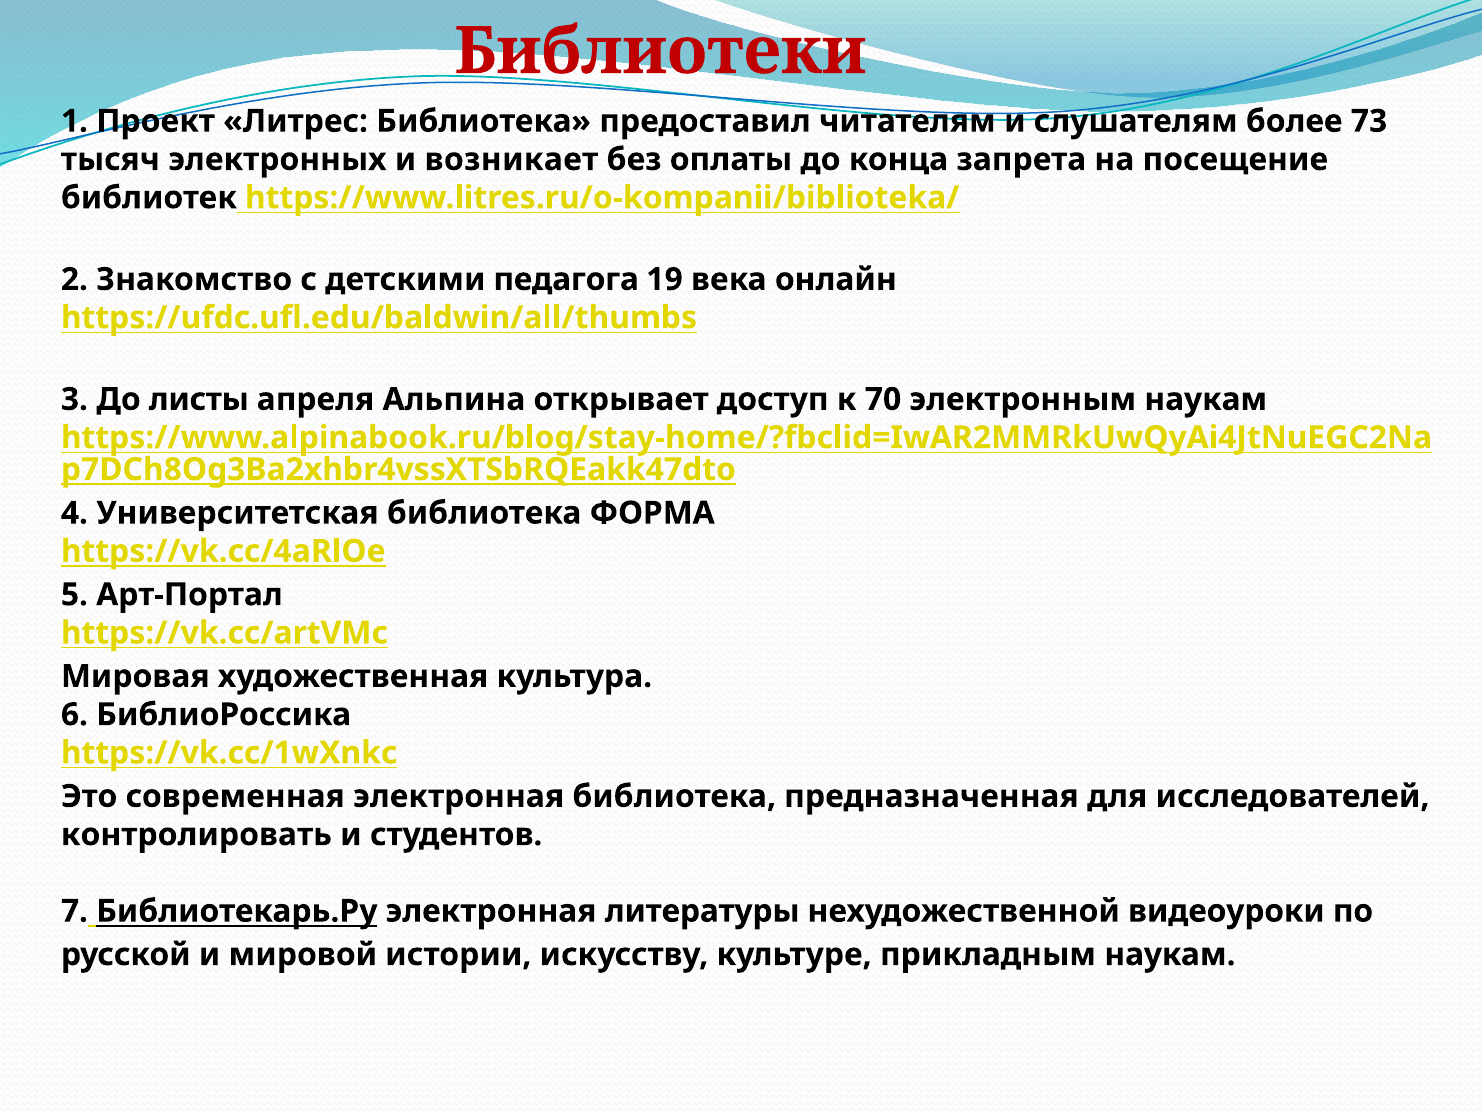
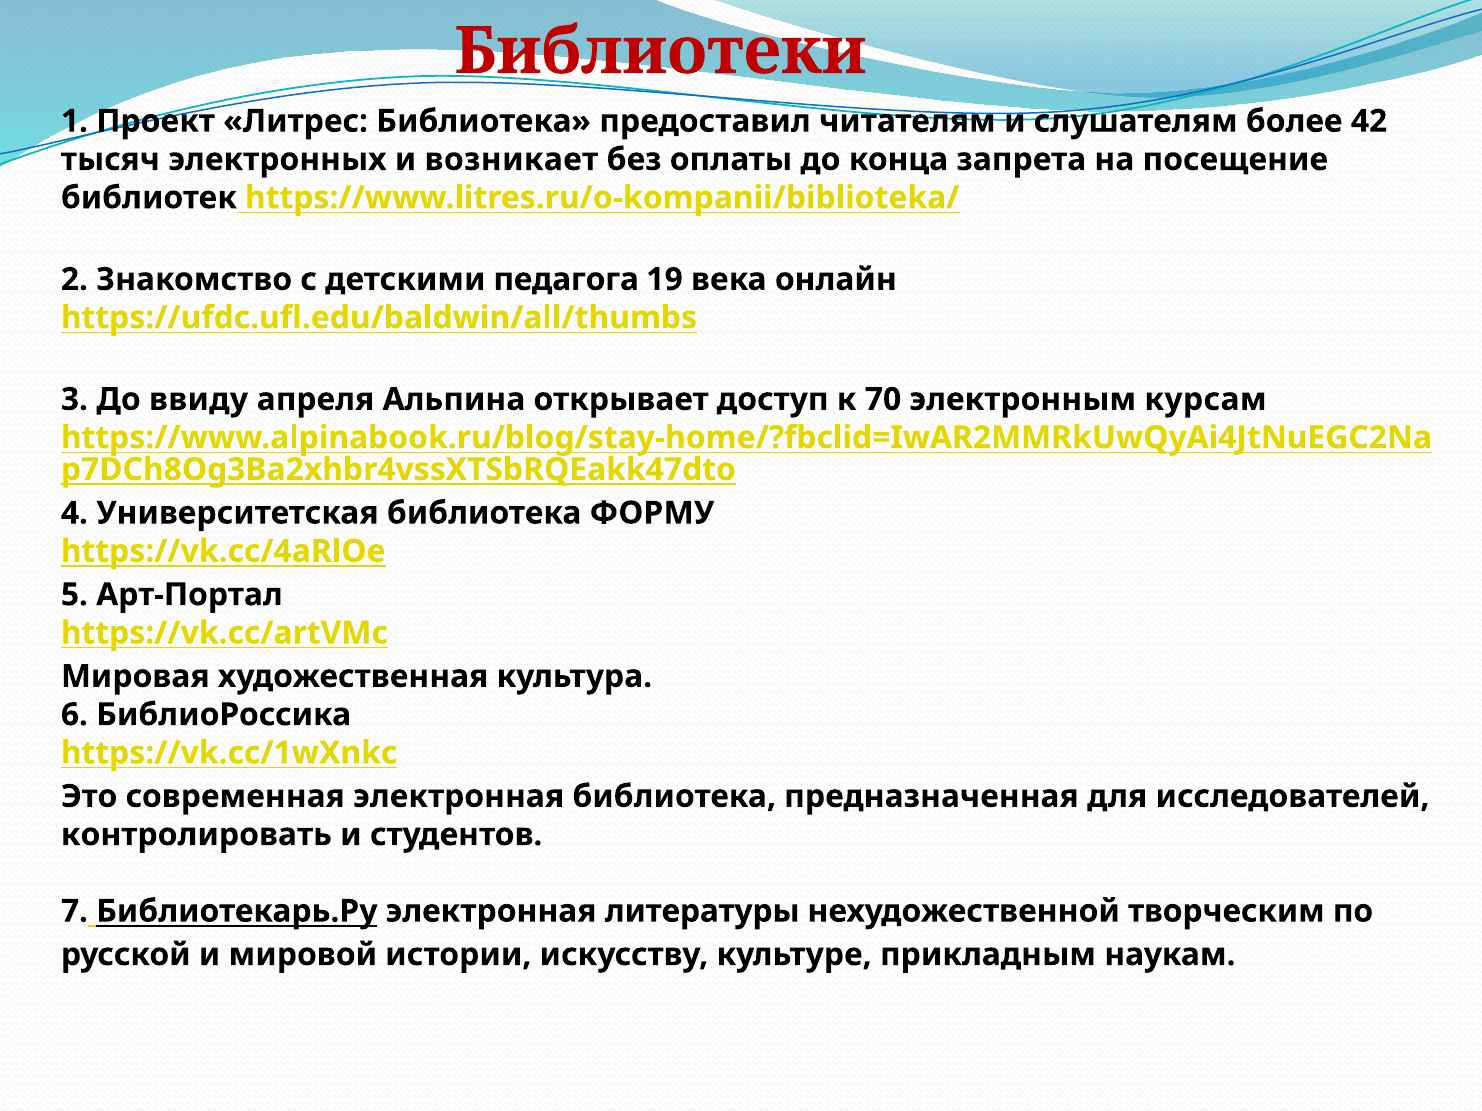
73: 73 -> 42 (1369, 121)
листы: листы -> ввиду (199, 400)
электронным наукам: наукам -> курсам (1205, 400)
ФОРМА: ФОРМА -> ФОРМУ (652, 513)
видеоуроки: видеоуроки -> творческим (1226, 912)
